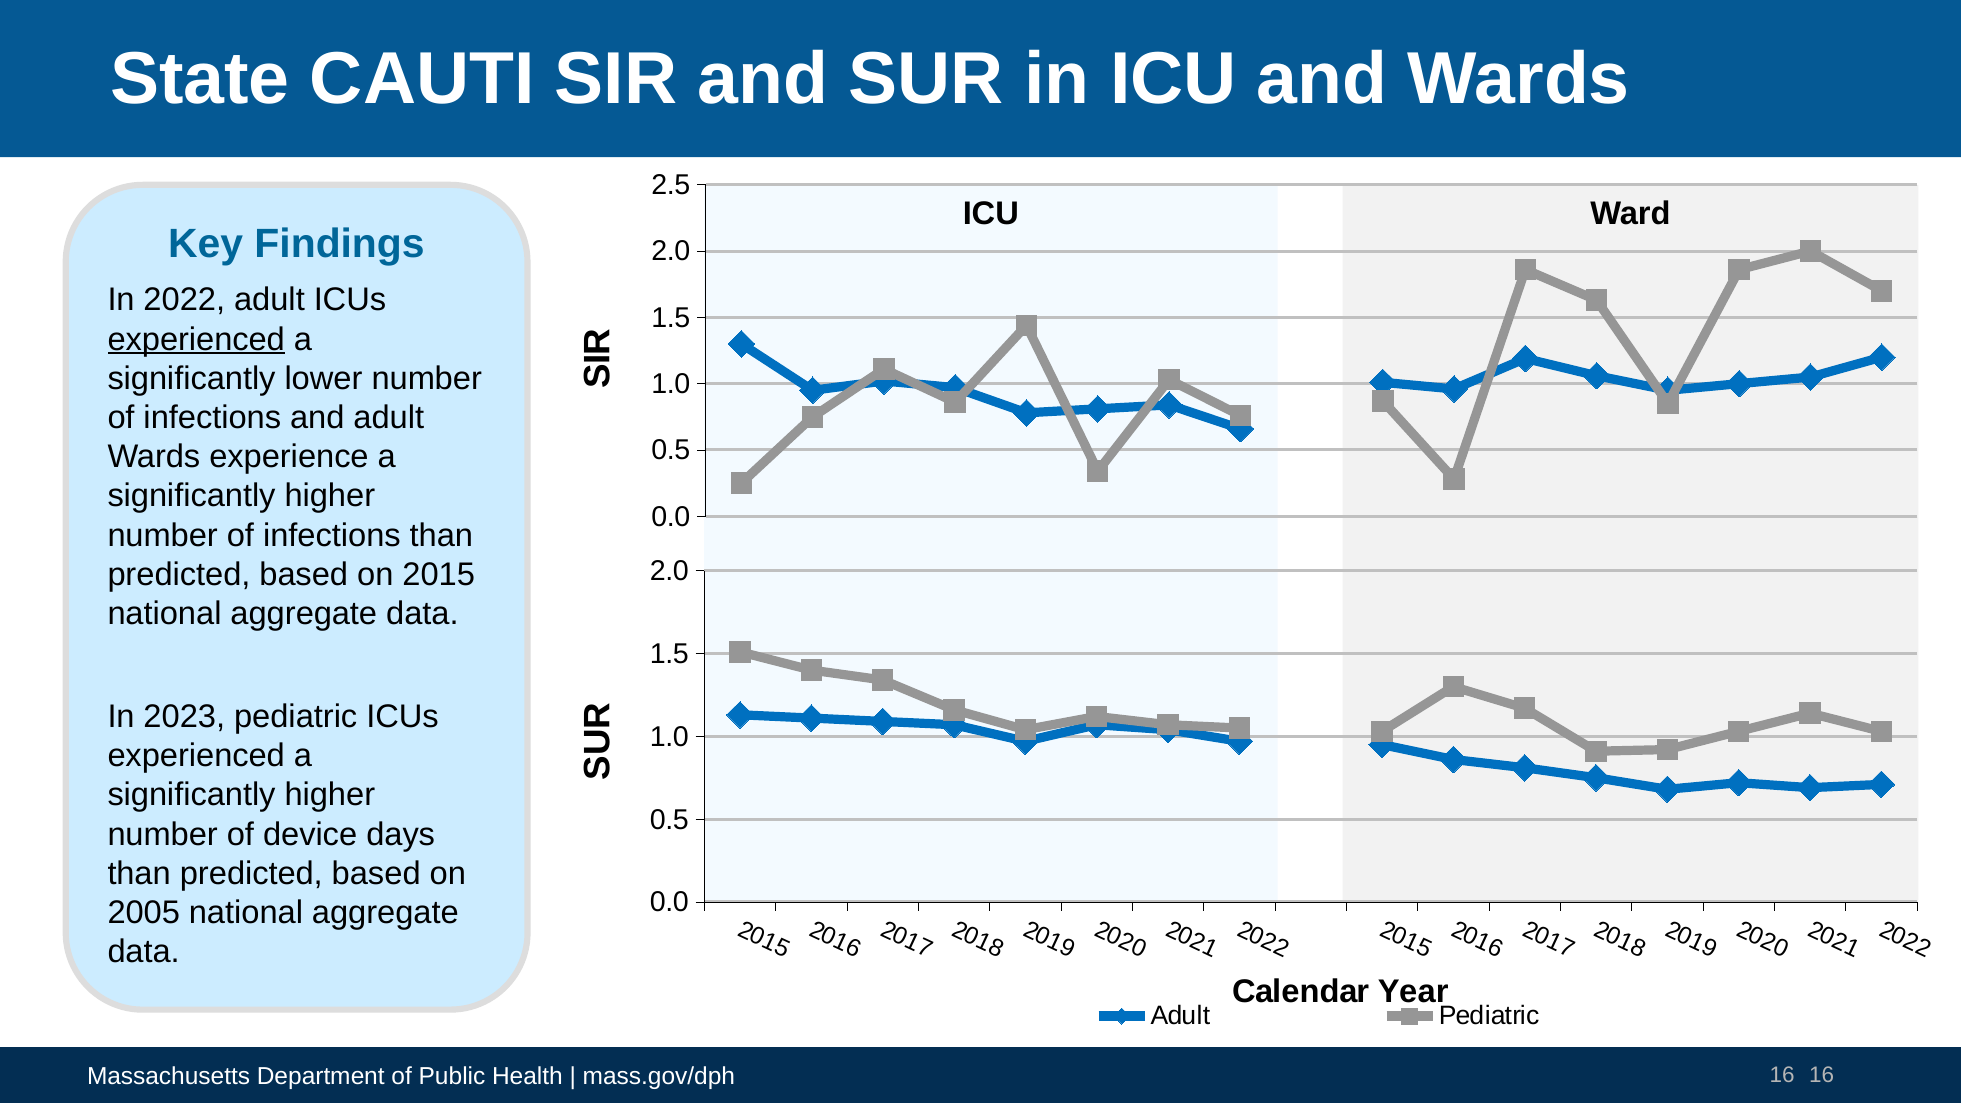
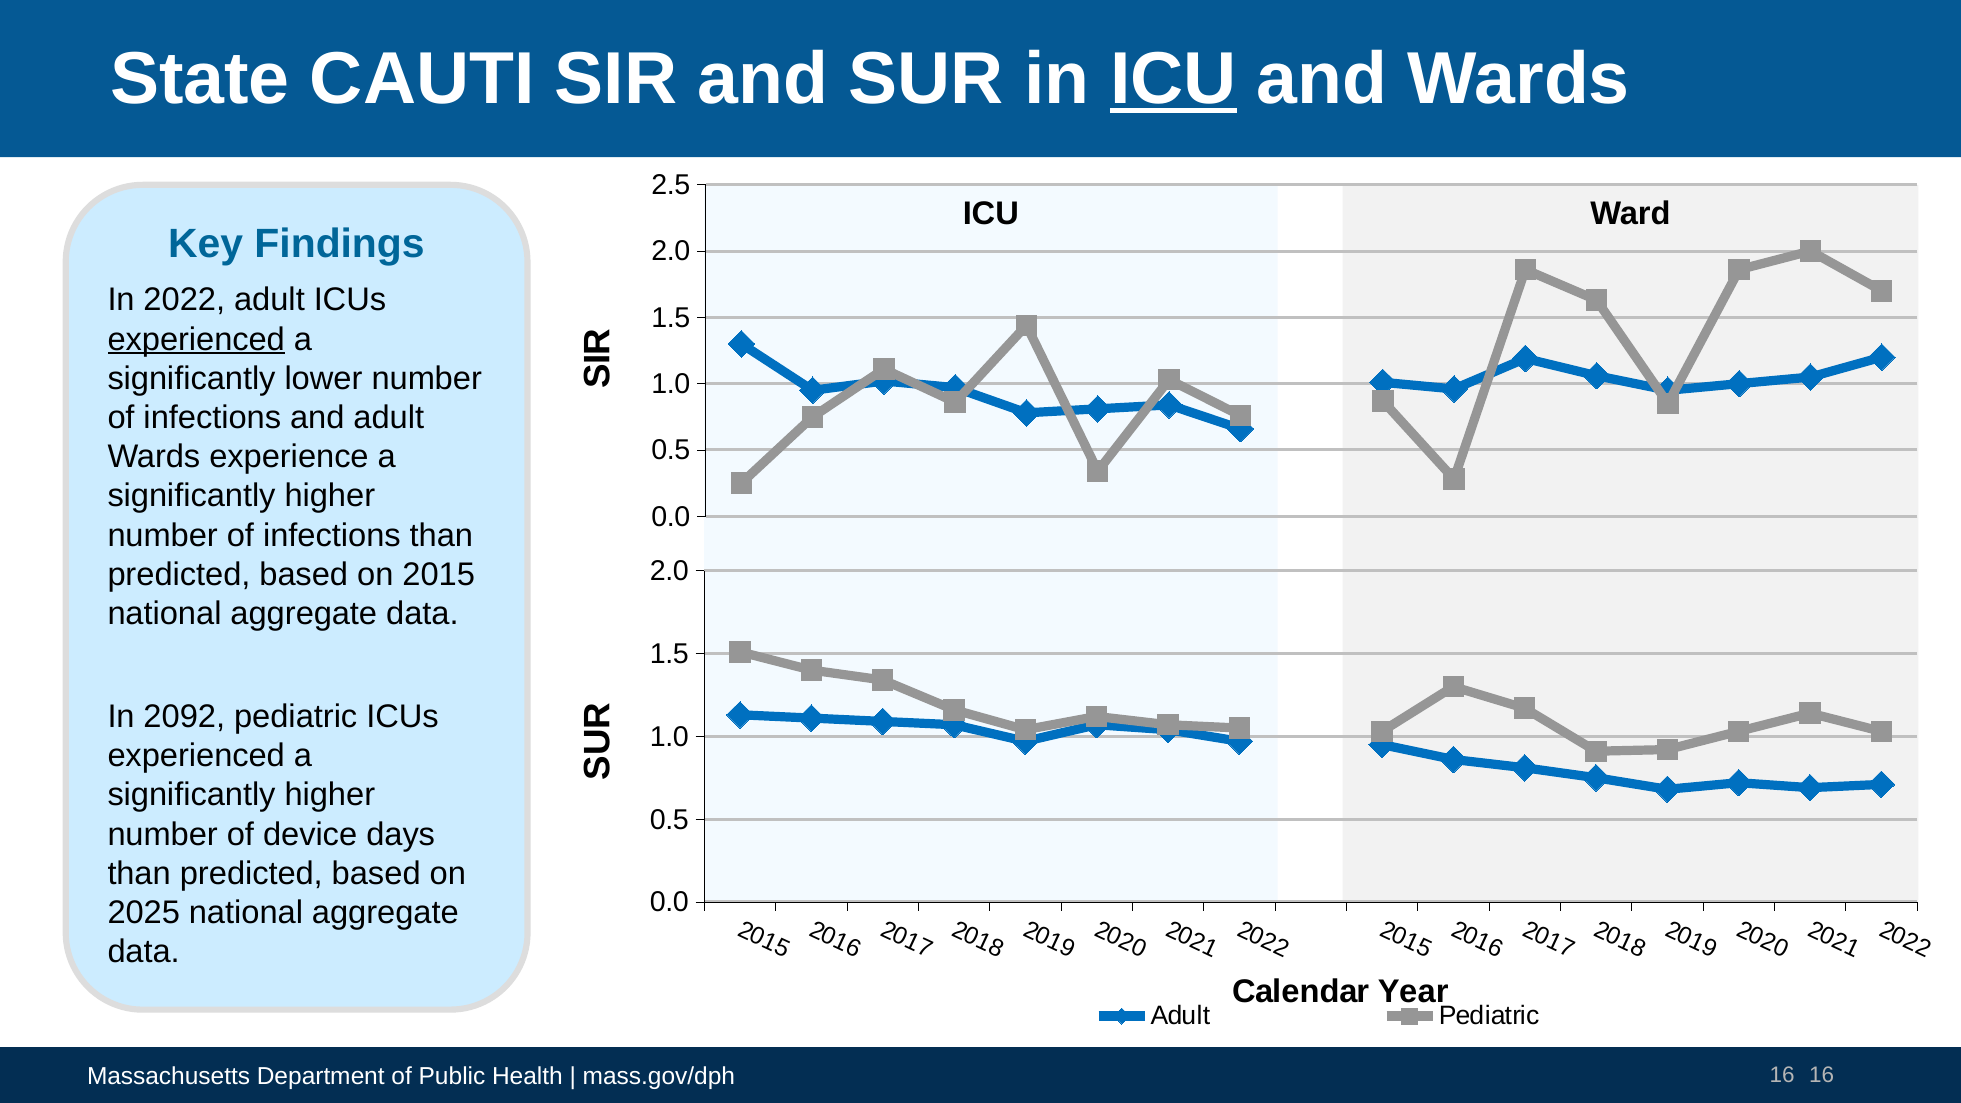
ICU underline: none -> present (1173, 79)
2023: 2023 -> 2092 (184, 717)
2005: 2005 -> 2025 (144, 913)
